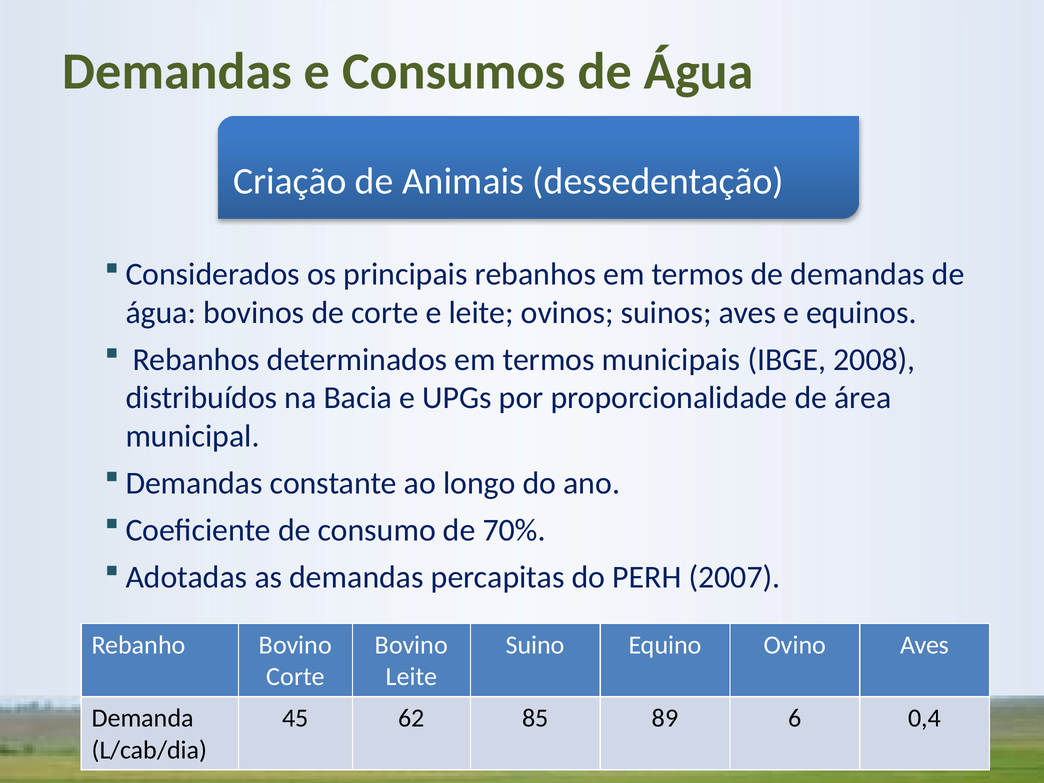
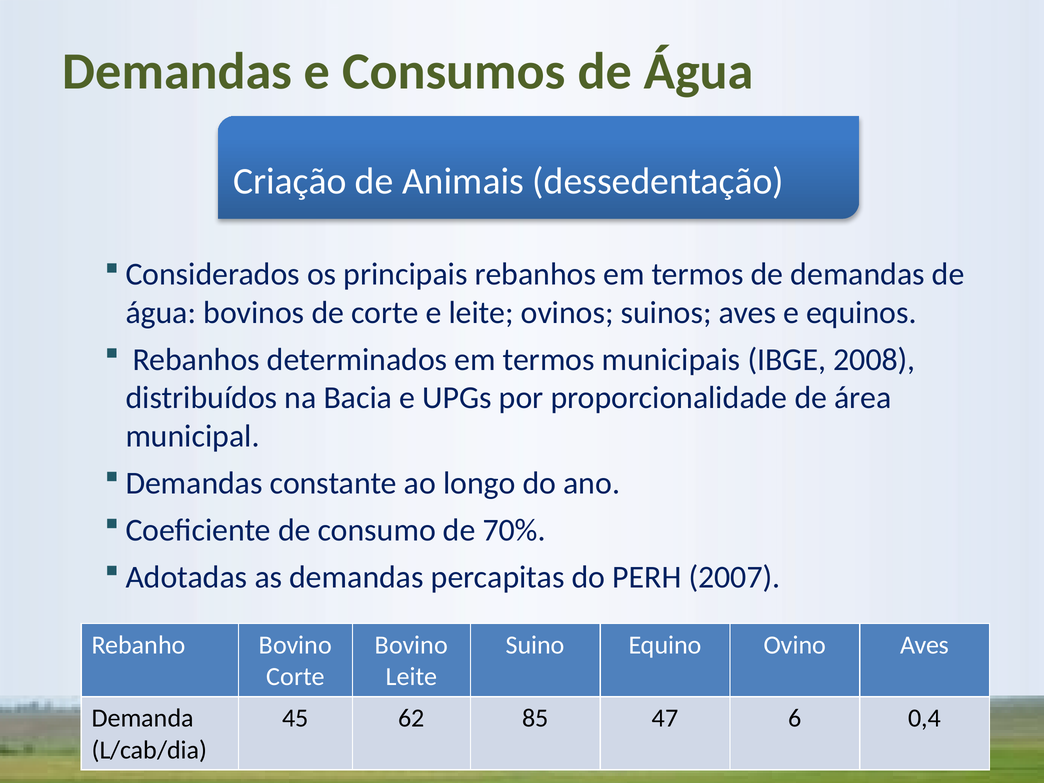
89: 89 -> 47 (665, 718)
